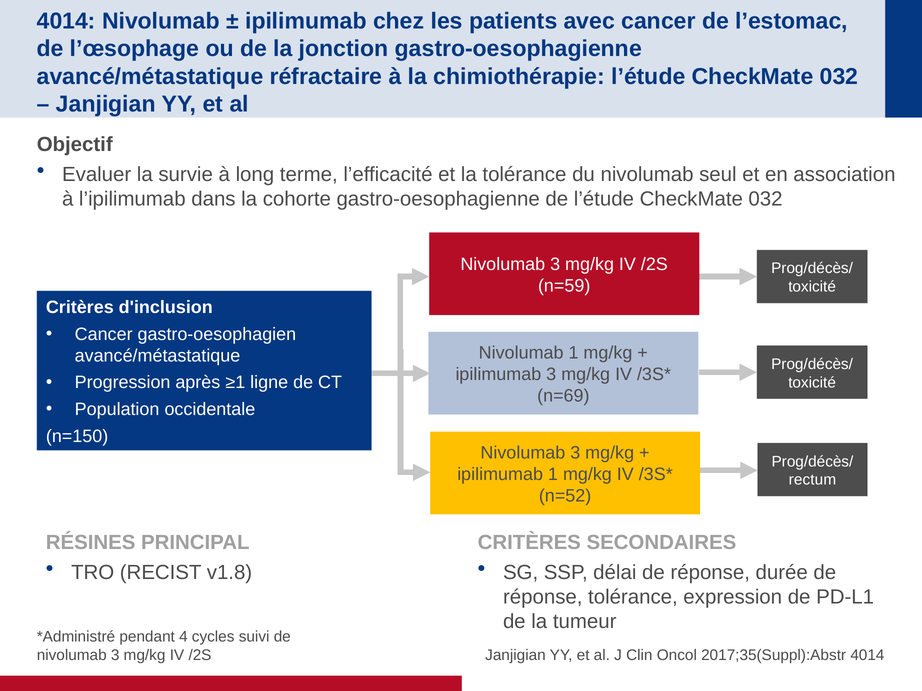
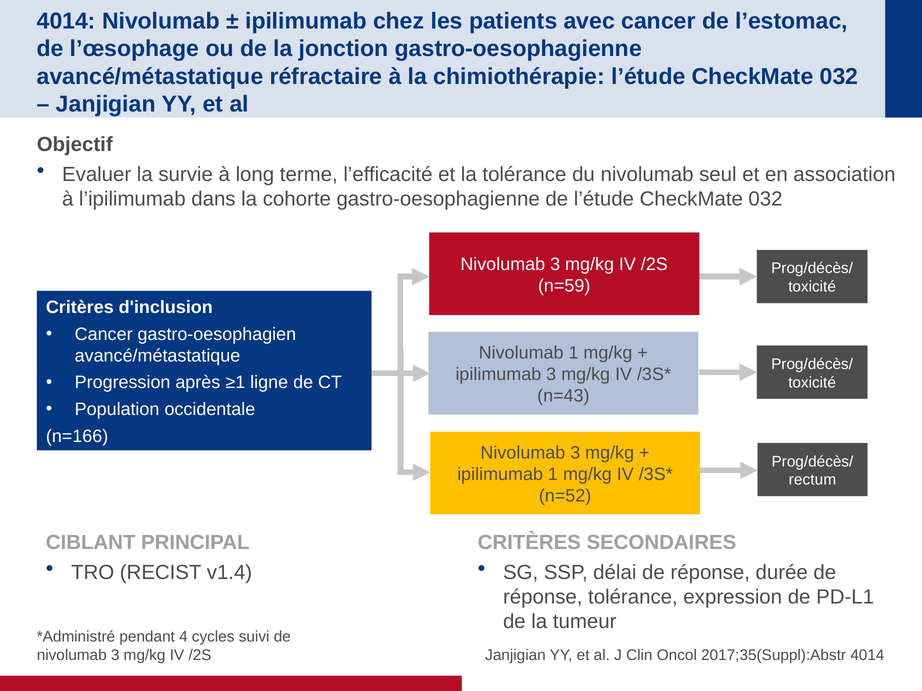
n=69: n=69 -> n=43 (563, 396)
n=150: n=150 -> n=166 (77, 437)
RÉSINES: RÉSINES -> CIBLANT (91, 543)
v1.8: v1.8 -> v1.4 (229, 573)
